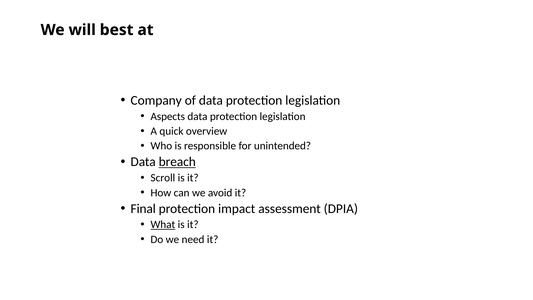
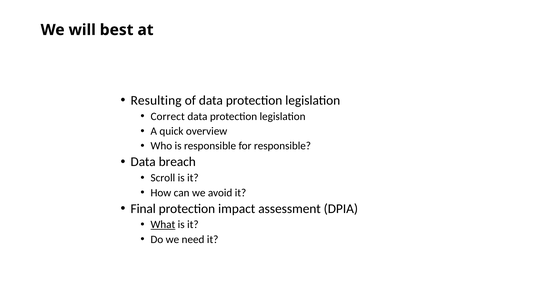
Company: Company -> Resulting (156, 100)
Aspects: Aspects -> Correct (168, 116)
for unintended: unintended -> responsible (282, 146)
breach underline: present -> none (177, 162)
